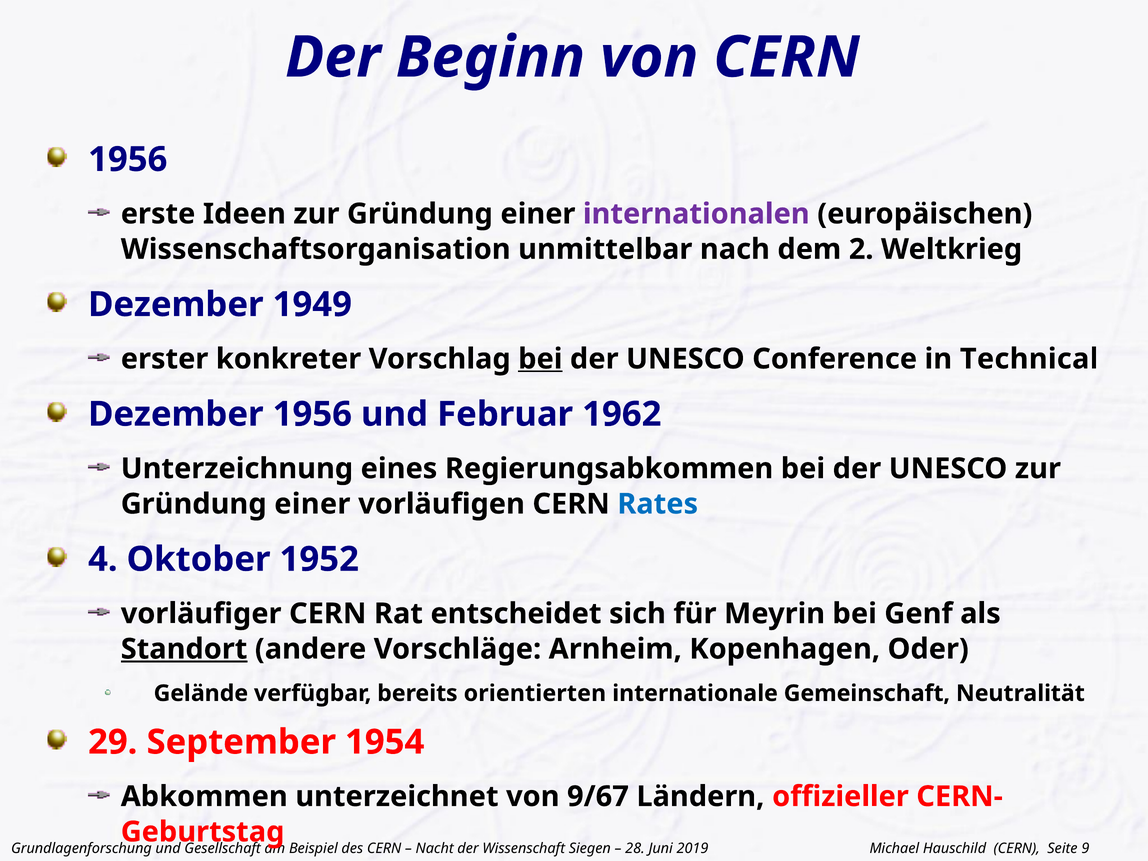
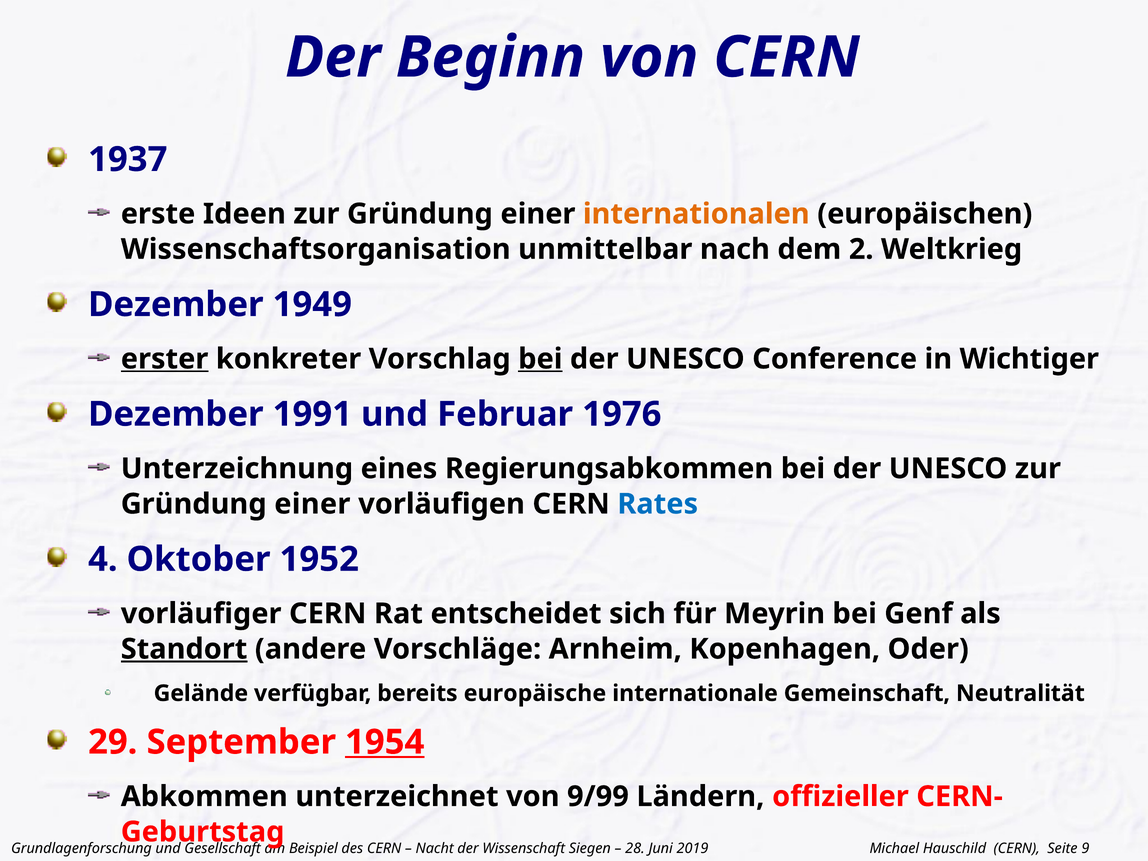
1956: 1956 -> 1937 (128, 159)
internationalen colour: purple -> orange (696, 214)
erster underline: none -> present (165, 359)
Technical: Technical -> Wichtiger (1029, 359)
Dezember 1956: 1956 -> 1991 (312, 414)
1962: 1962 -> 1976 (622, 414)
orientierten: orientierten -> europäische (535, 693)
1954 underline: none -> present (385, 742)
9/67: 9/67 -> 9/99 (598, 796)
